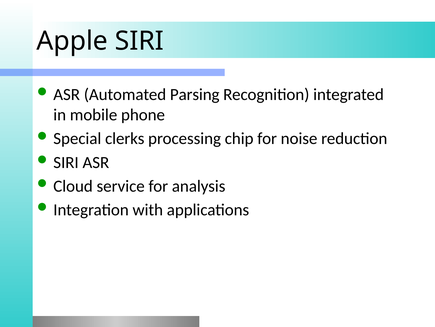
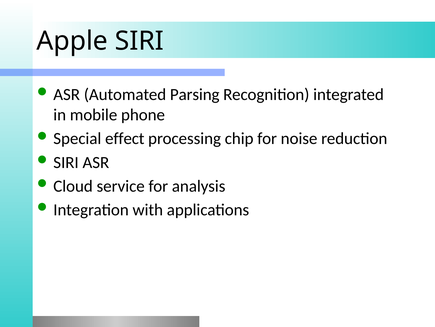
clerks: clerks -> effect (125, 138)
